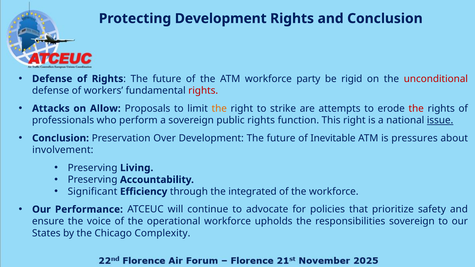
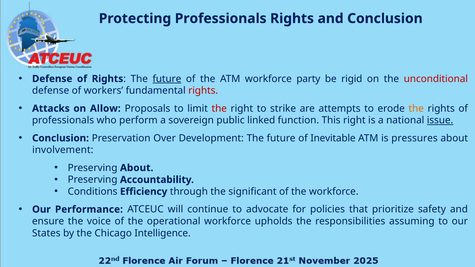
Protecting Development: Development -> Professionals (221, 18)
future underline: none -> present (167, 79)
the colour: orange -> red (219, 109)
the colour: red -> orange (416, 109)
public rights: rights -> linked (261, 120)
Preserving Living: Living -> About (137, 168)
Significant: Significant -> Conditions (93, 192)
integrated: integrated -> significant (252, 192)
responsibilities sovereign: sovereign -> assuming (412, 221)
Complexity: Complexity -> Intelligence (163, 233)
